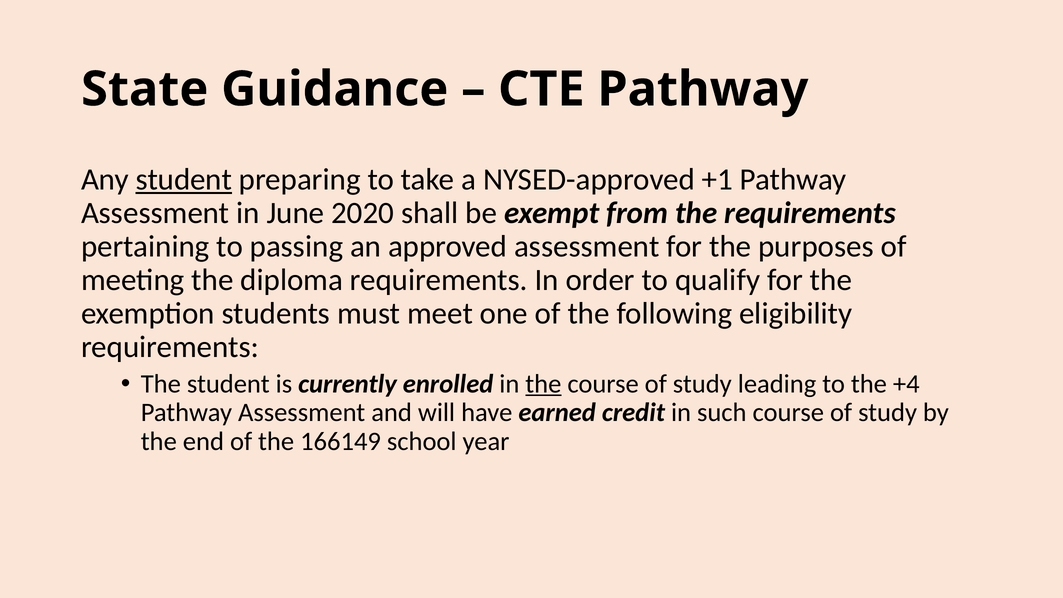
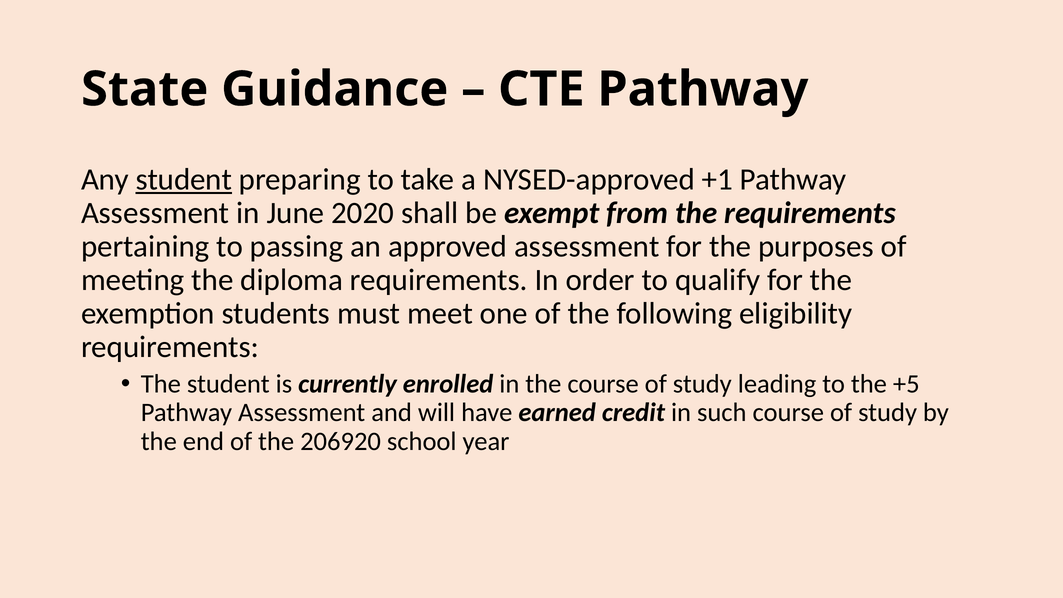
the underline: present -> none (543, 384)
+4: +4 -> +5 (906, 384)
166149: 166149 -> 206920 (341, 441)
